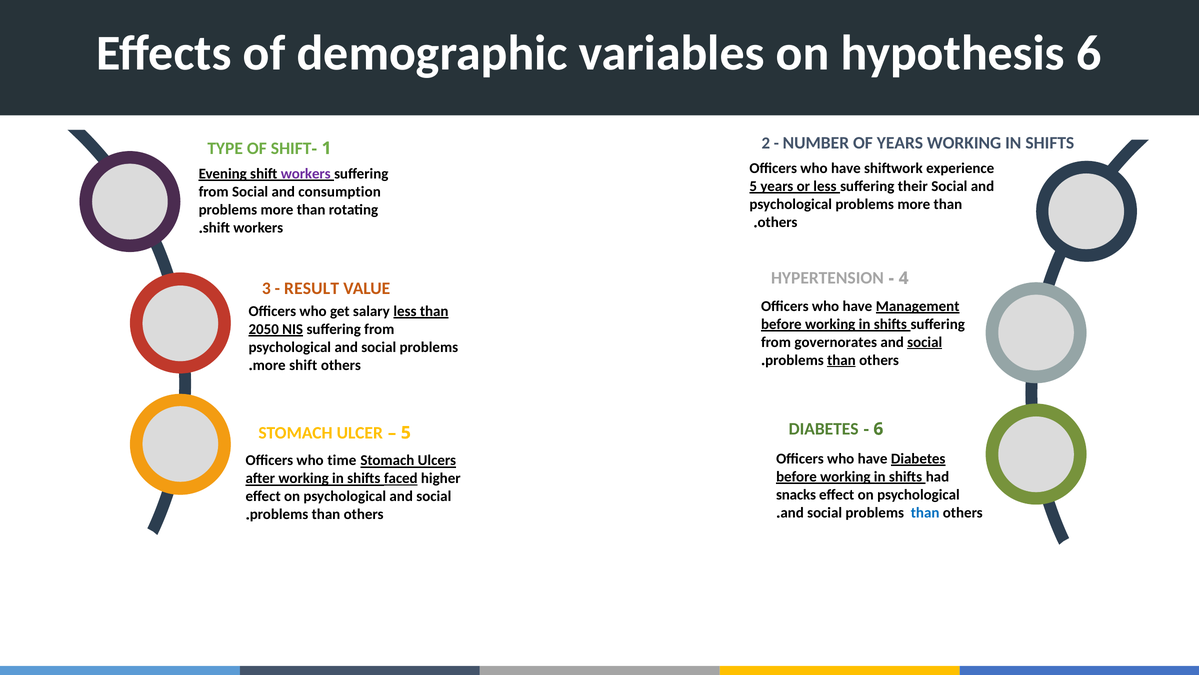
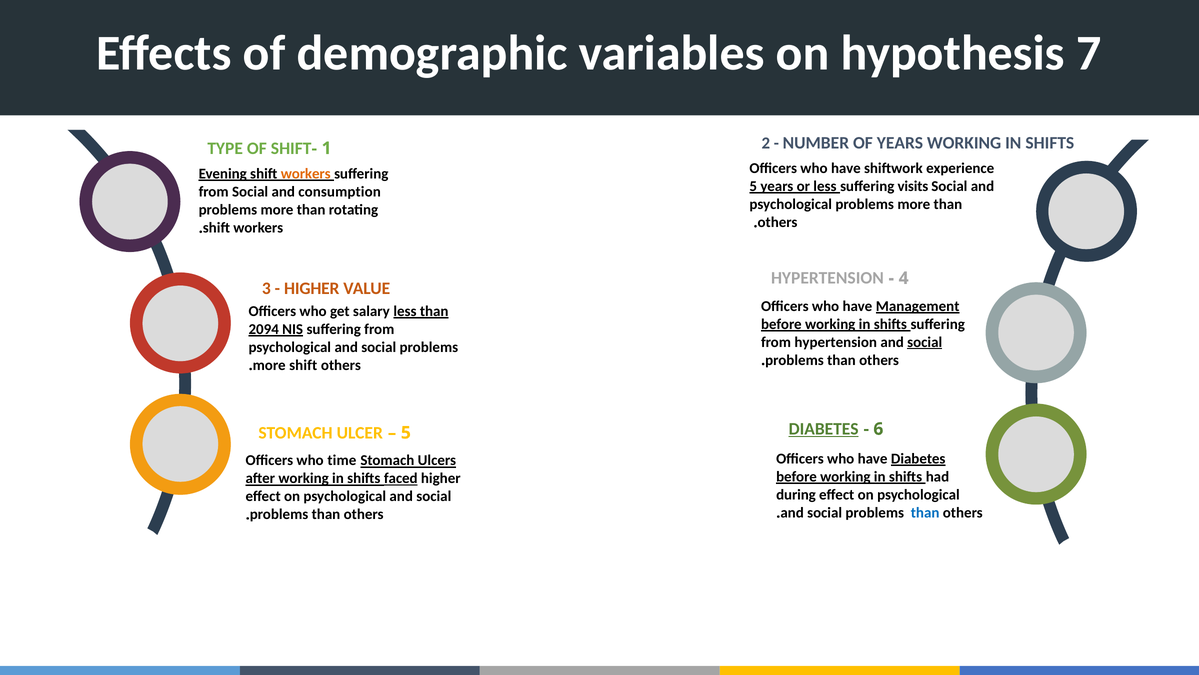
hypothesis 6: 6 -> 7 (1089, 53)
workers colour: purple -> orange (306, 174)
their: their -> visits (913, 186)
RESULT: RESULT -> HIGHER (312, 288)
2050: 2050 -> 2094 (264, 329)
from governorates: governorates -> hypertension (836, 342)
than underline: present -> none (841, 360)
DIABETES underline: none -> present (824, 429)
snacks: snacks -> during (796, 494)
